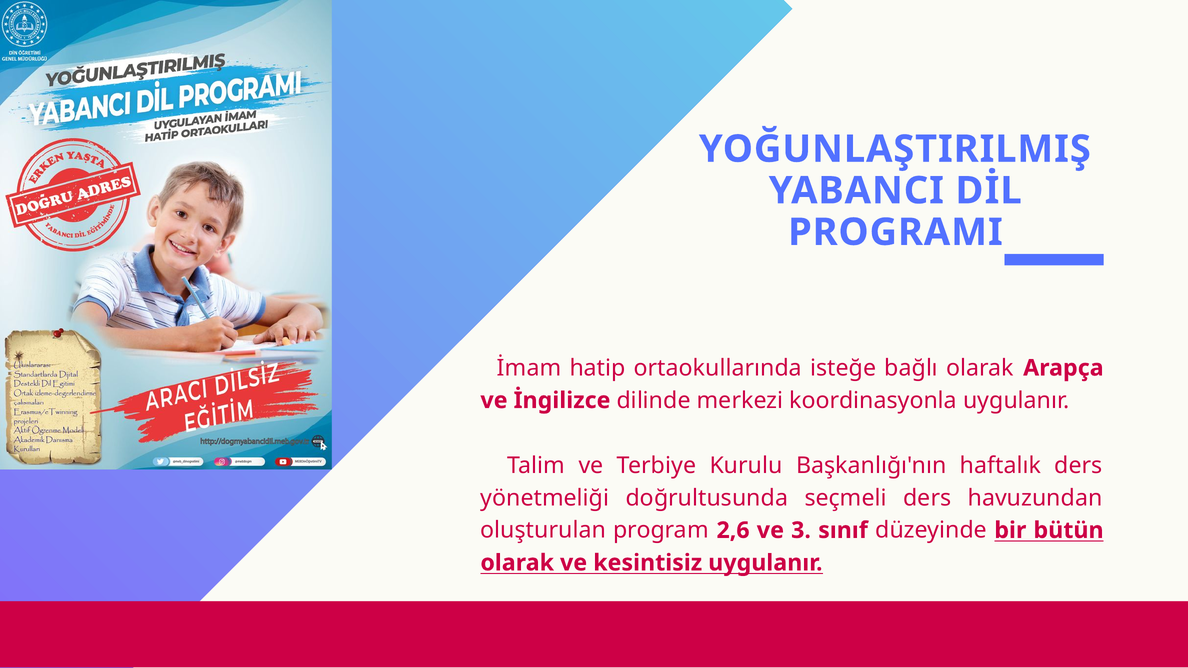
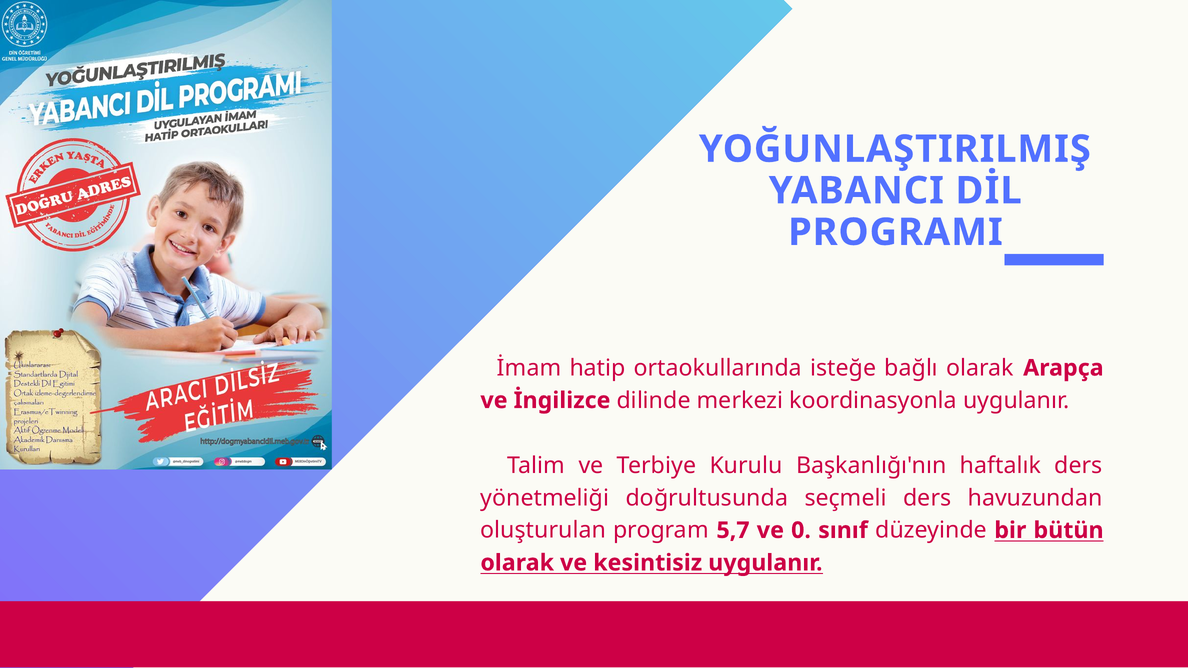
2,6: 2,6 -> 5,7 (733, 531)
3: 3 -> 0 (801, 531)
